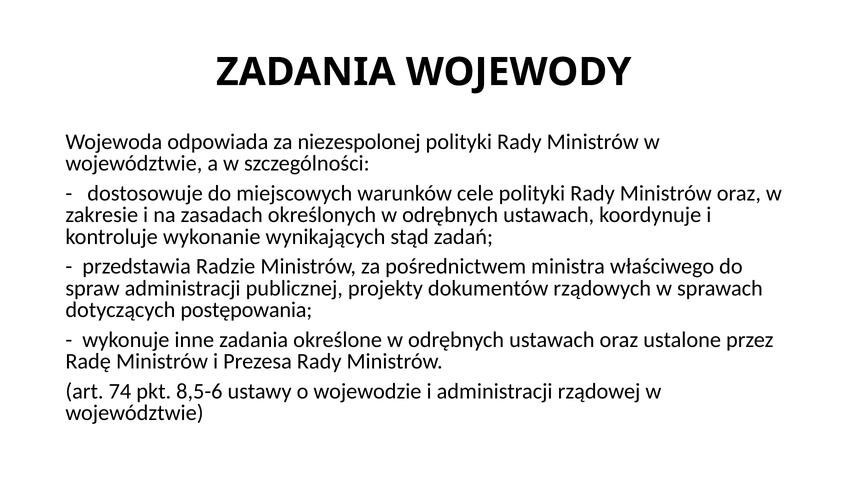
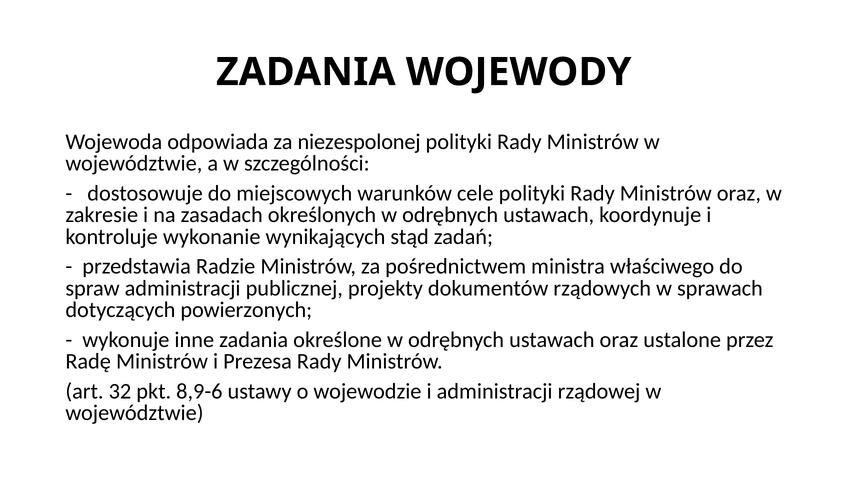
postępowania: postępowania -> powierzonych (246, 310)
74: 74 -> 32 (120, 391)
8,5-6: 8,5-6 -> 8,9-6 (199, 391)
